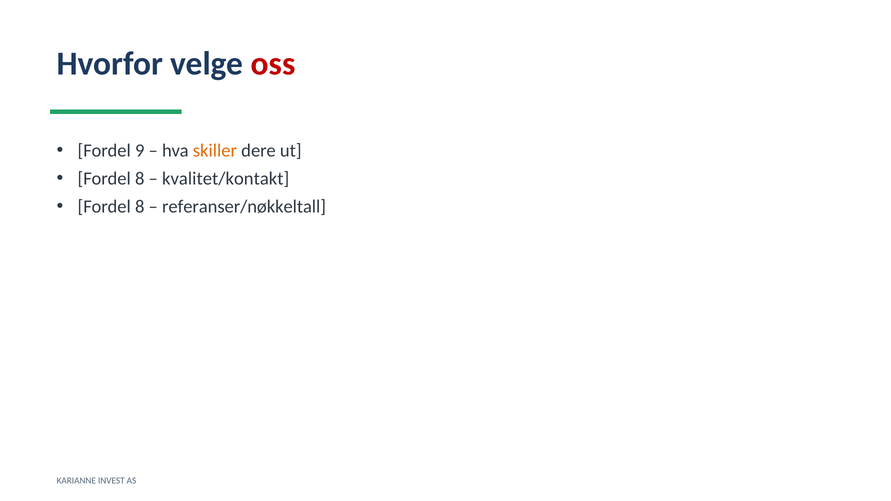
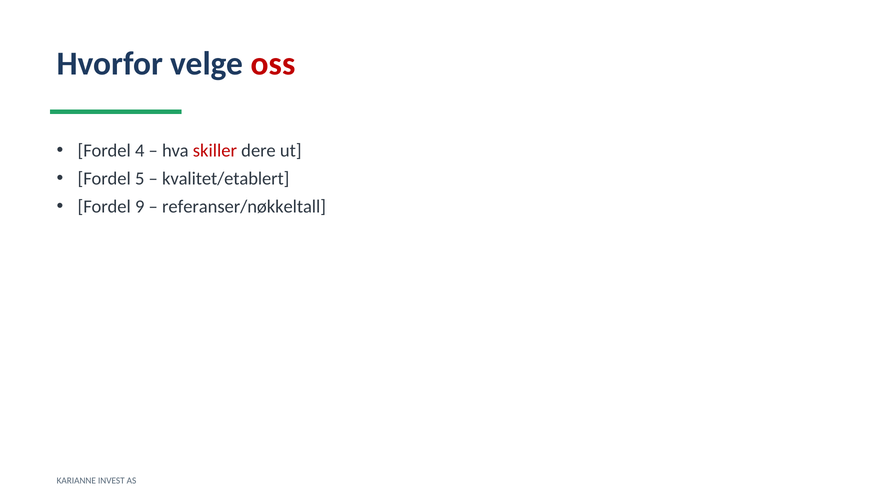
9: 9 -> 4 (140, 151)
skiller colour: orange -> red (215, 151)
8: 8 -> 5 (140, 179)
kvalitet/kontakt: kvalitet/kontakt -> kvalitet/etablert (226, 179)
8: 8 -> 9 (140, 207)
